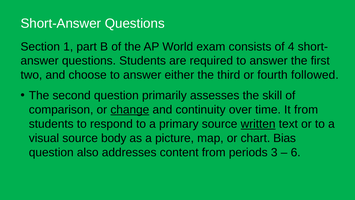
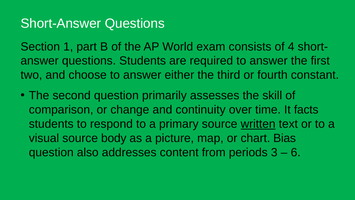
followed: followed -> constant (315, 75)
change underline: present -> none (130, 110)
It from: from -> facts (306, 110)
